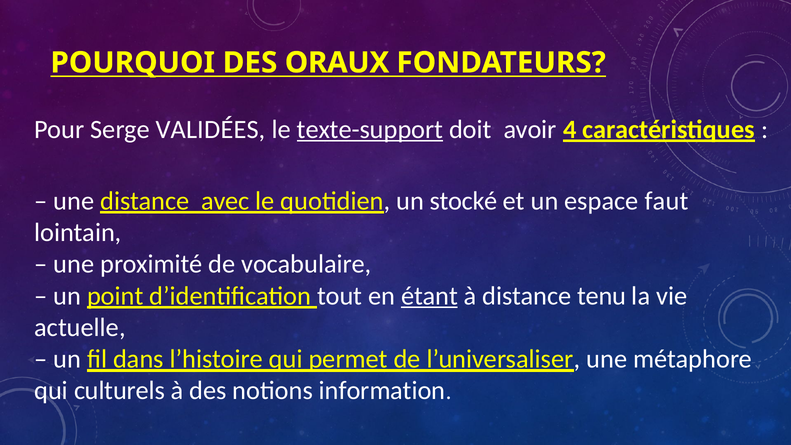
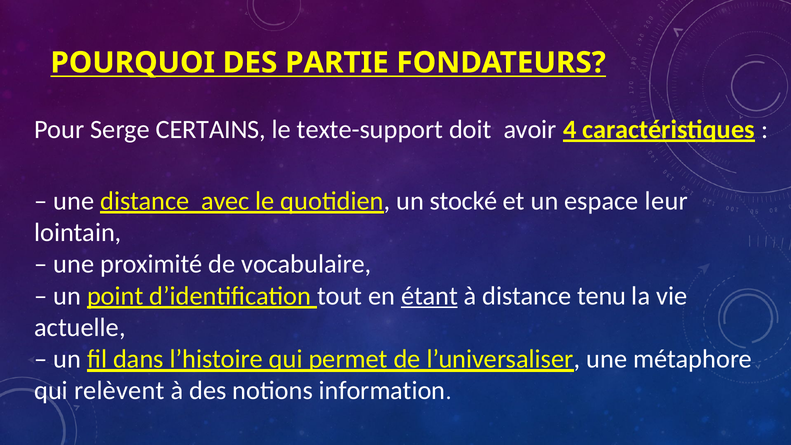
ORAUX: ORAUX -> PARTIE (337, 63)
VALIDÉES: VALIDÉES -> CERTAINS (211, 129)
texte-support underline: present -> none (370, 129)
faut: faut -> leur (666, 201)
culturels: culturels -> relèvent (119, 391)
